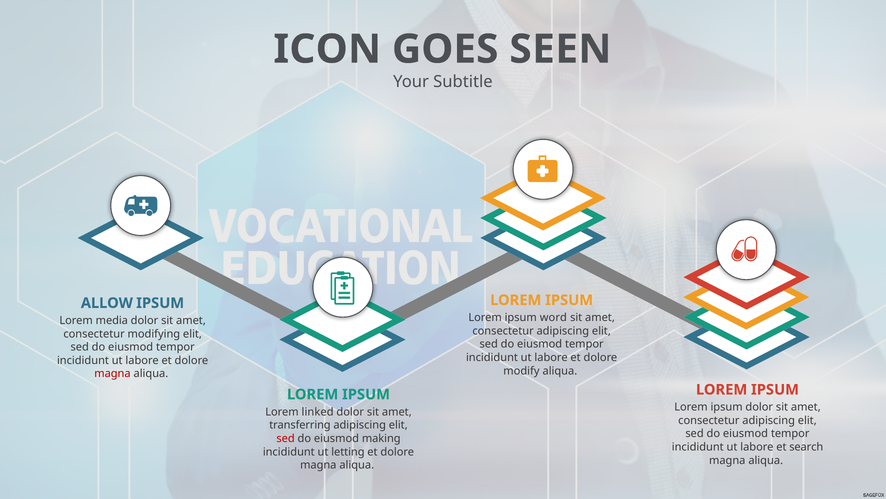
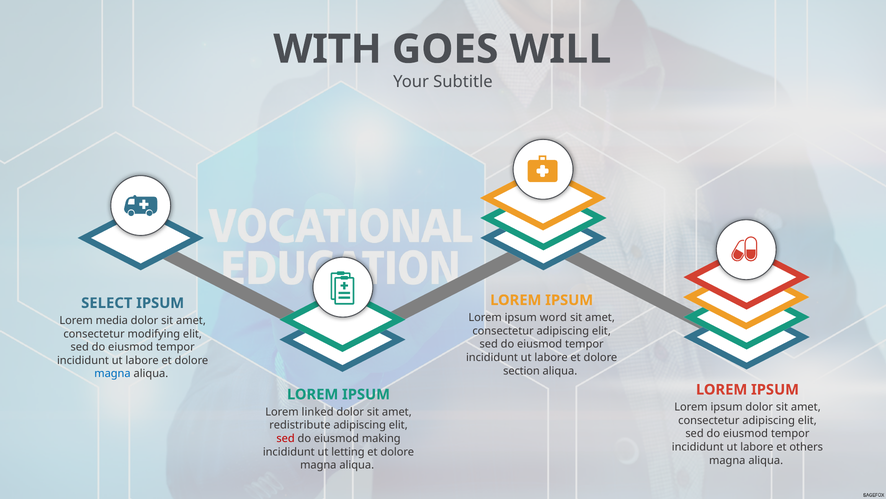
ICON: ICON -> WITH (328, 49)
SEEN: SEEN -> WILL (560, 49)
ALLOW: ALLOW -> SELECT (107, 303)
modify: modify -> section (521, 370)
magna colour: red -> blue (112, 373)
transferring: transferring -> redistribute (300, 425)
search: search -> others (806, 447)
